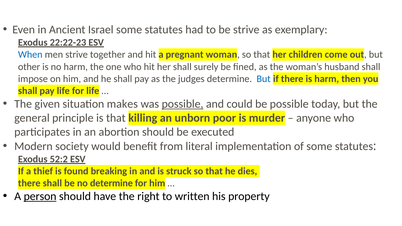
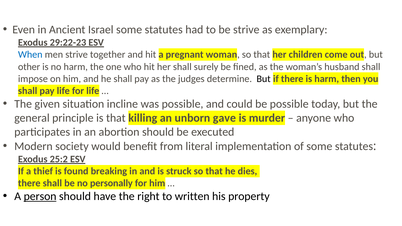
22:22-23: 22:22-23 -> 29:22-23 (68, 43)
But colour: blue -> black (264, 79)
makes: makes -> incline (122, 104)
possible underline: present -> none (183, 104)
poor: poor -> gave (224, 118)
52:2: 52:2 -> 25:2 (59, 159)
no determine: determine -> personally (111, 183)
